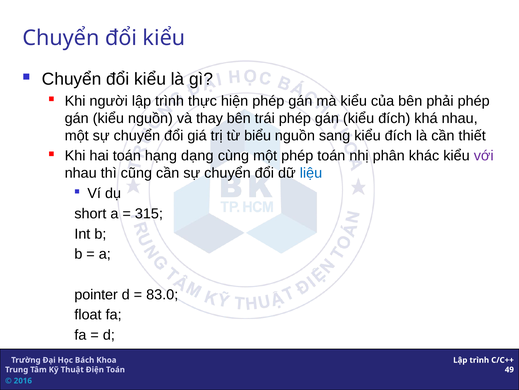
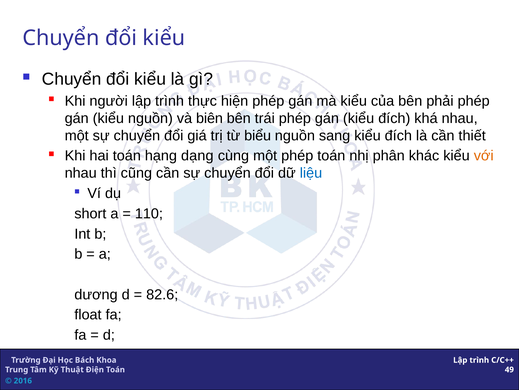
thay: thay -> biên (209, 118)
với colour: purple -> orange (484, 156)
315: 315 -> 110 (149, 213)
pointer: pointer -> dương (96, 294)
83.0: 83.0 -> 82.6 (162, 294)
